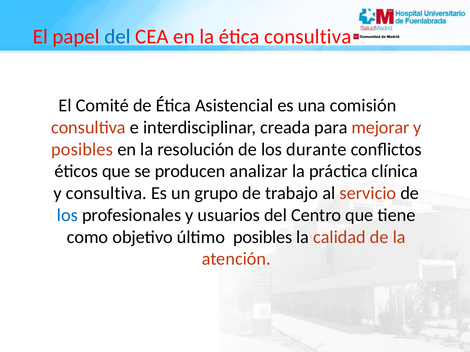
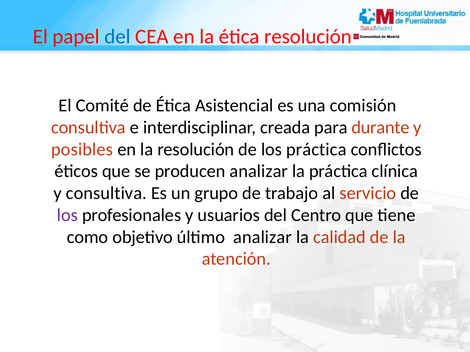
ética consultiva: consultiva -> resolución (308, 37)
mejorar: mejorar -> durante (380, 128)
los durante: durante -> práctica (316, 150)
los colour: blue -> purple (67, 215)
último posibles: posibles -> analizar (263, 237)
